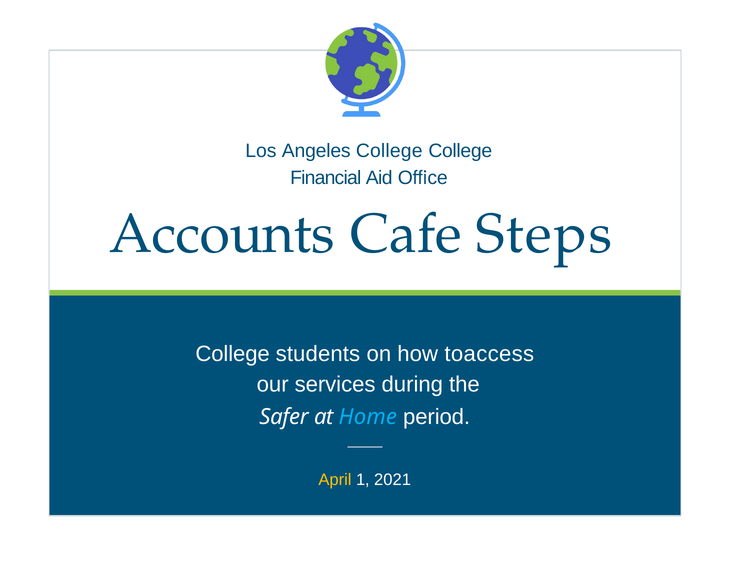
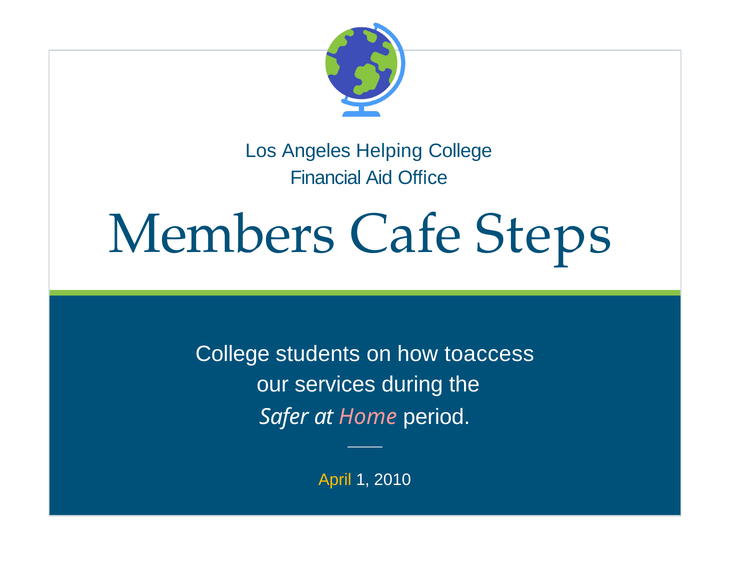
Angeles College: College -> Helping (389, 151)
Accounts: Accounts -> Members (222, 234)
Home colour: light blue -> pink (368, 417)
2021: 2021 -> 2010 (393, 480)
